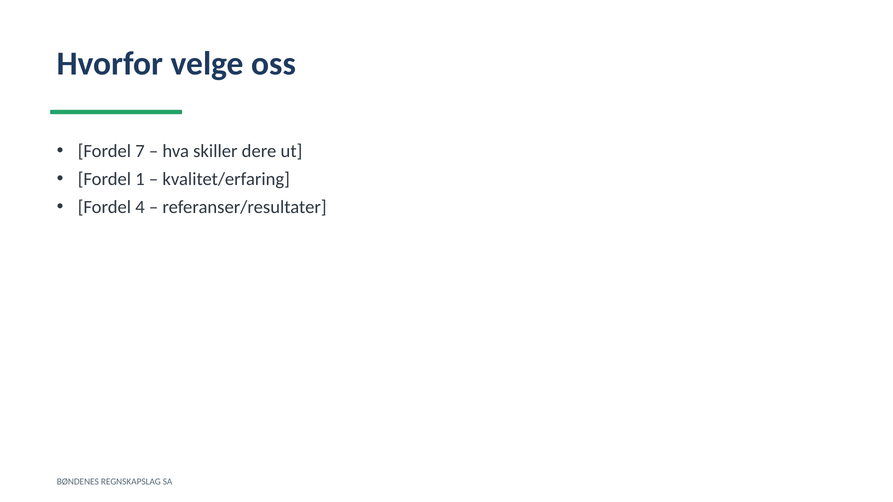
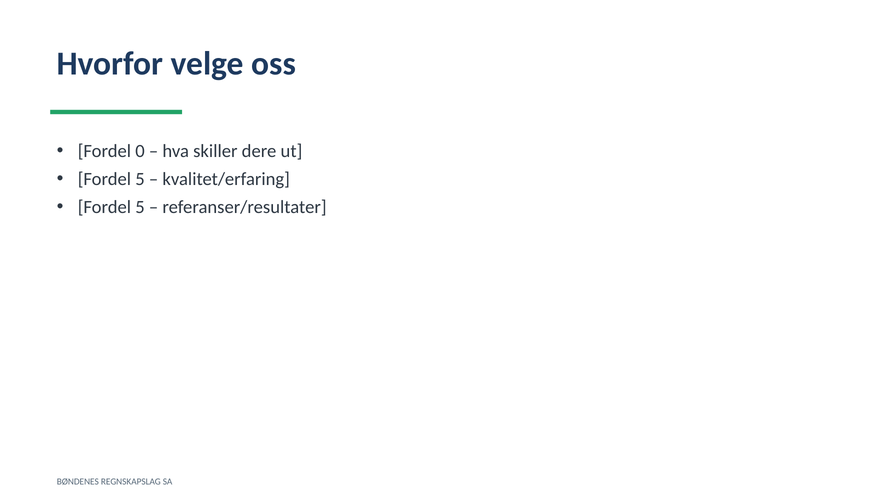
7: 7 -> 0 (140, 151)
1: 1 -> 5 (140, 179)
4: 4 -> 5 (140, 207)
